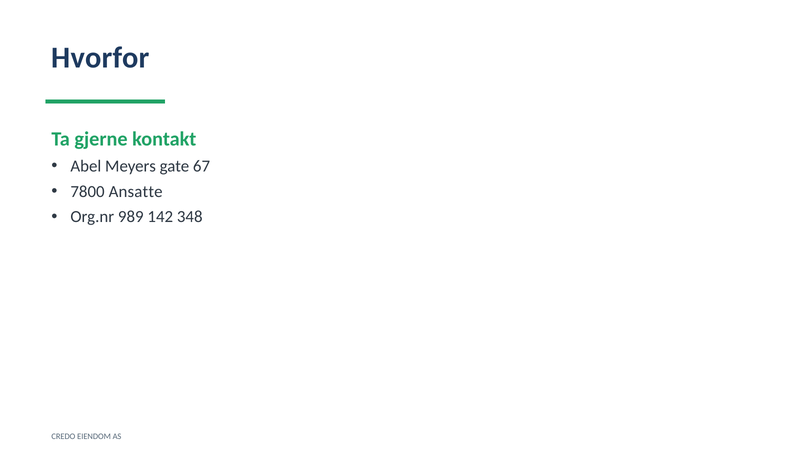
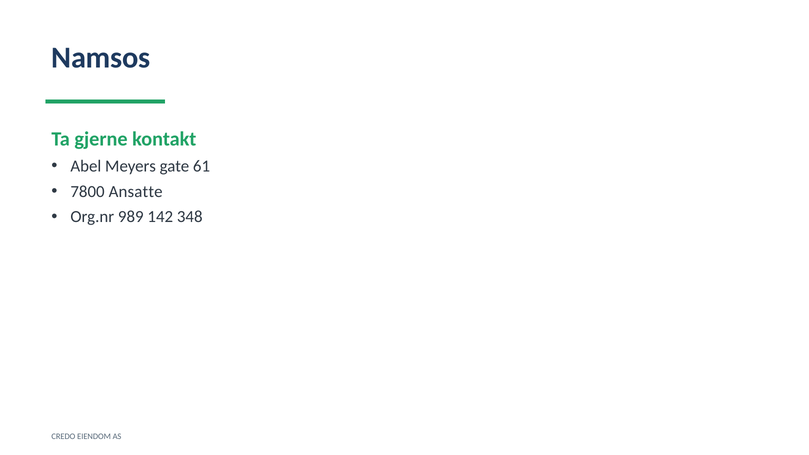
Hvorfor: Hvorfor -> Namsos (101, 58)
67: 67 -> 61 (202, 166)
